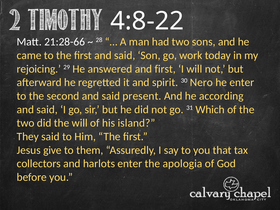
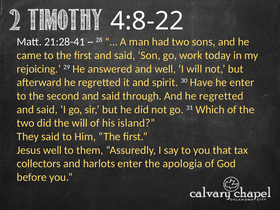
21:28-66: 21:28-66 -> 21:28-41 (65, 42)
and first: first -> well (165, 69)
Nero: Nero -> Have (201, 82)
present: present -> through (142, 96)
And he according: according -> regretted (221, 96)
Jesus give: give -> well (52, 150)
